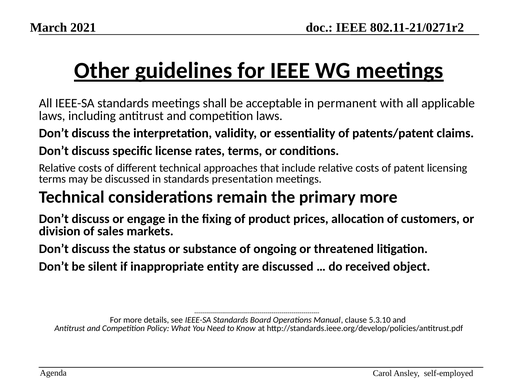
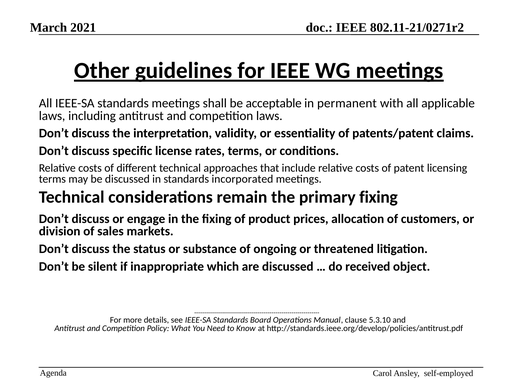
presentation: presentation -> incorporated (242, 179)
primary more: more -> fixing (379, 197)
entity: entity -> which (223, 266)
